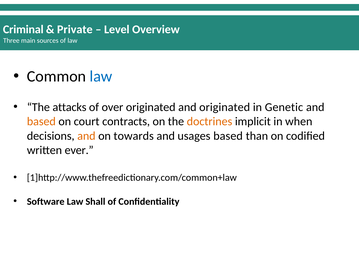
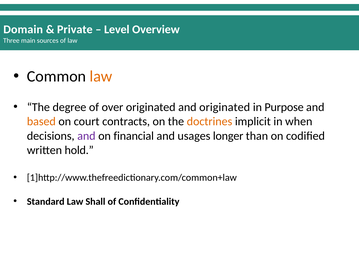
Criminal: Criminal -> Domain (23, 29)
law colour: blue -> orange (101, 76)
attacks: attacks -> degree (69, 107)
Genetic: Genetic -> Purpose (284, 107)
and colour: orange -> purple (86, 136)
towards: towards -> financial (134, 136)
usages based: based -> longer (228, 136)
ever: ever -> hold (79, 150)
Software: Software -> Standard (46, 202)
